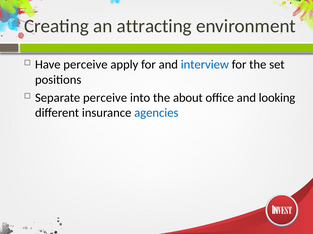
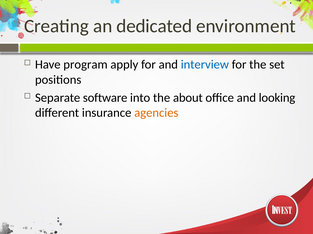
attracting: attracting -> dedicated (154, 26)
Have perceive: perceive -> program (85, 65)
Separate perceive: perceive -> software (105, 98)
agencies colour: blue -> orange (156, 113)
